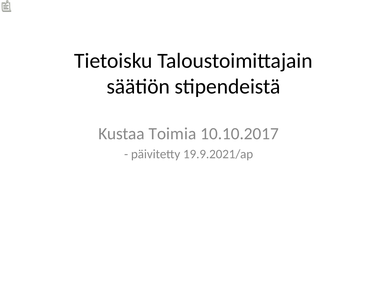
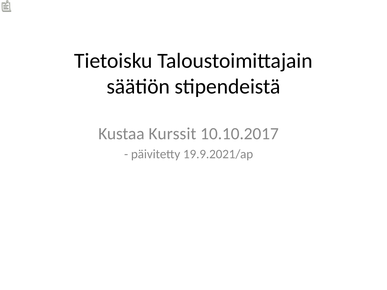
Toimia: Toimia -> Kurssit (172, 134)
